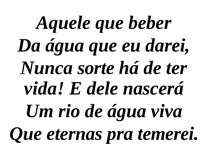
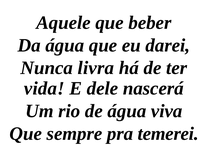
sorte: sorte -> livra (96, 68)
eternas: eternas -> sempre (74, 133)
